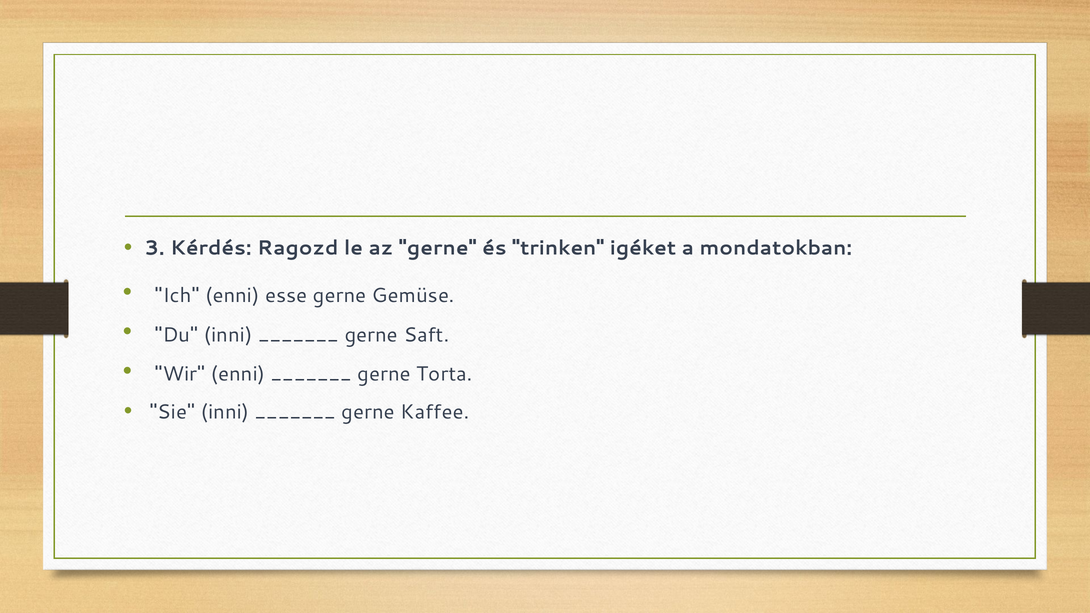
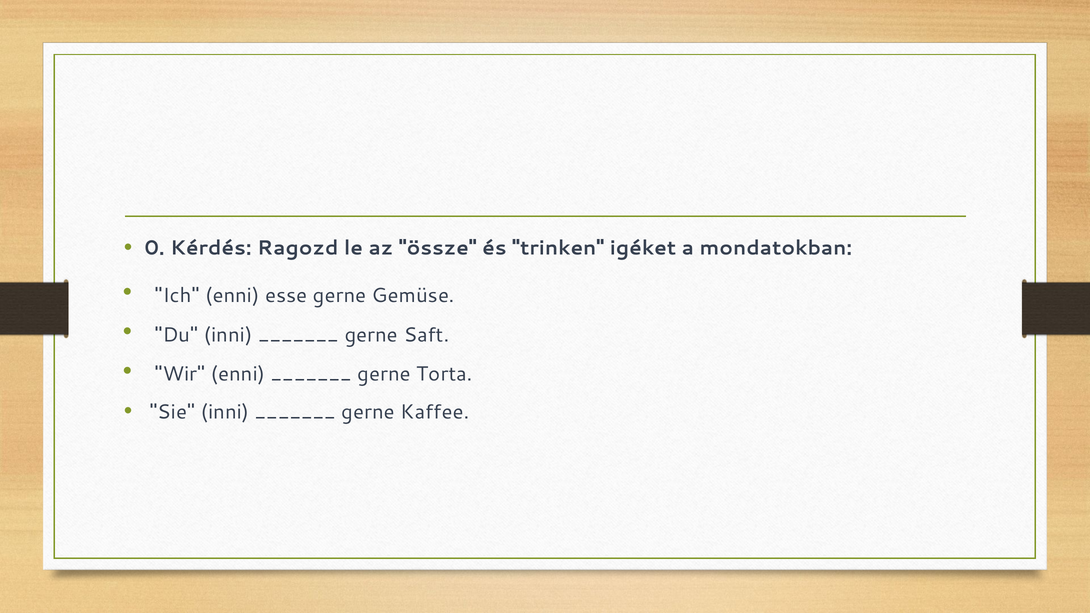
3: 3 -> 0 (155, 248)
az gerne: gerne -> össze (438, 248)
